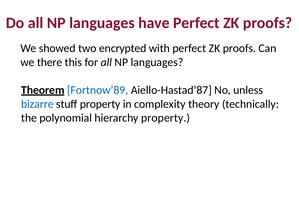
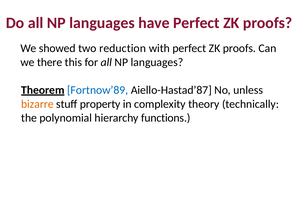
encrypted: encrypted -> reduction (123, 48)
bizarre colour: blue -> orange (37, 104)
hierarchy property: property -> functions (166, 118)
